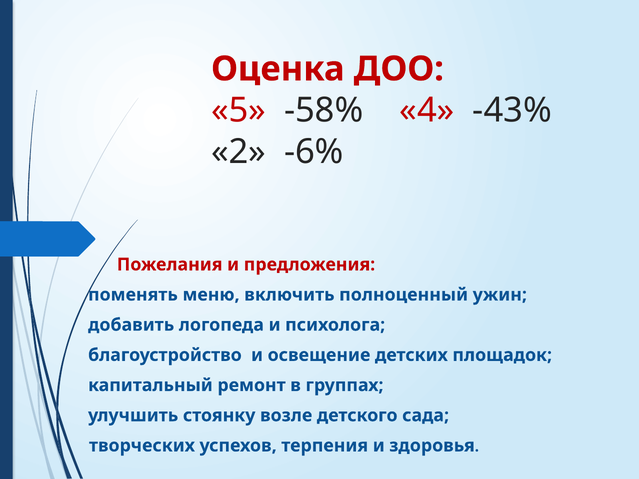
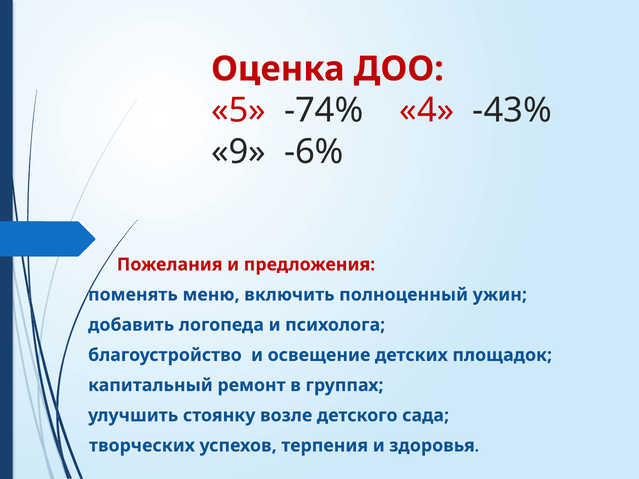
-58%: -58% -> -74% (324, 111)
2: 2 -> 9 (239, 152)
